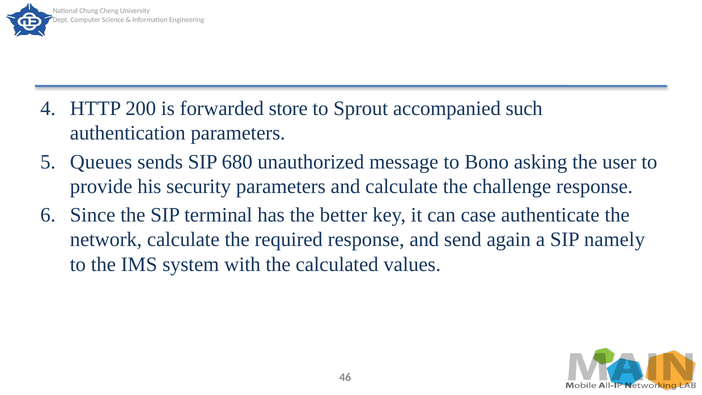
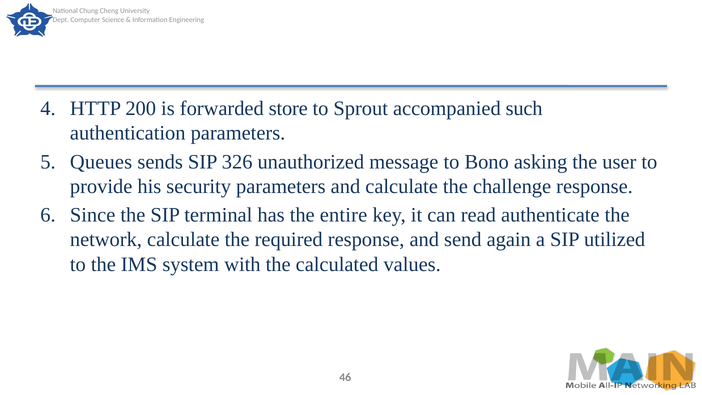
680: 680 -> 326 (237, 162)
better: better -> entire (344, 215)
case: case -> read (478, 215)
namely: namely -> utilized (615, 240)
